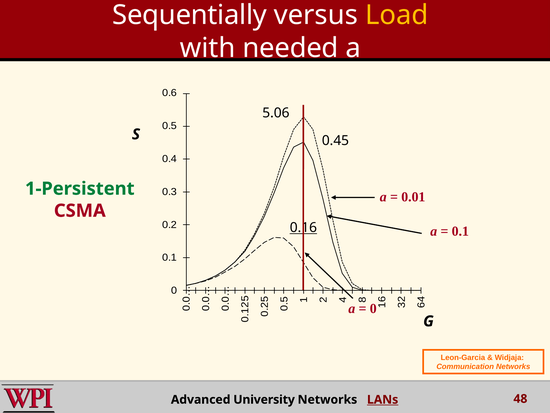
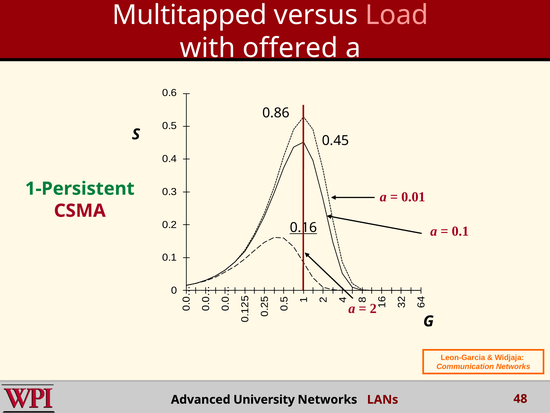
Sequentially: Sequentially -> Multitapped (190, 15)
Load colour: yellow -> pink (397, 15)
needed: needed -> offered (290, 48)
5.06: 5.06 -> 0.86 (276, 113)
0: 0 -> 2 (373, 308)
LANs underline: present -> none (383, 399)
